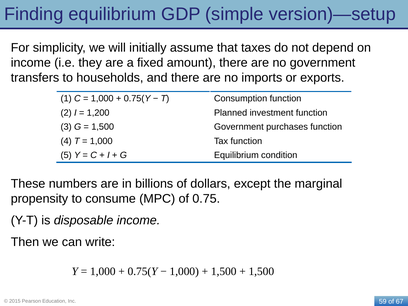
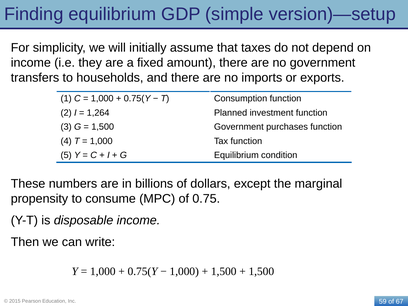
1,200: 1,200 -> 1,264 (98, 113)
